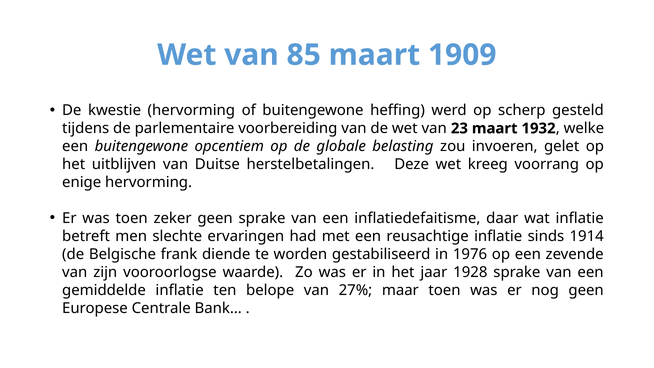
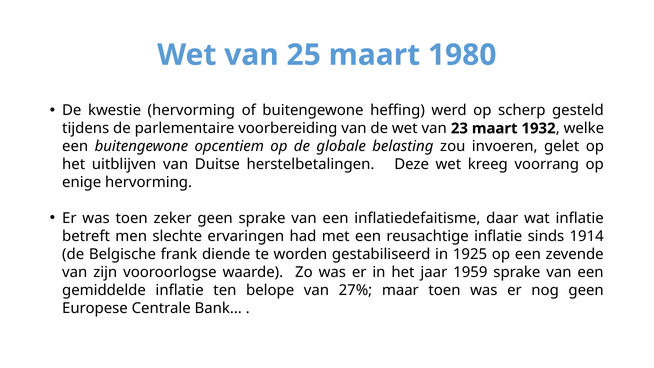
85: 85 -> 25 (304, 55)
1909: 1909 -> 1980 (462, 55)
1976: 1976 -> 1925 (470, 254)
1928: 1928 -> 1959 (470, 272)
